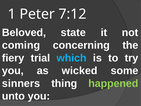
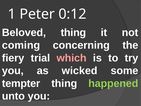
7:12: 7:12 -> 0:12 (72, 14)
Beloved state: state -> thing (73, 32)
which colour: light blue -> pink (72, 58)
sinners: sinners -> tempter (21, 83)
